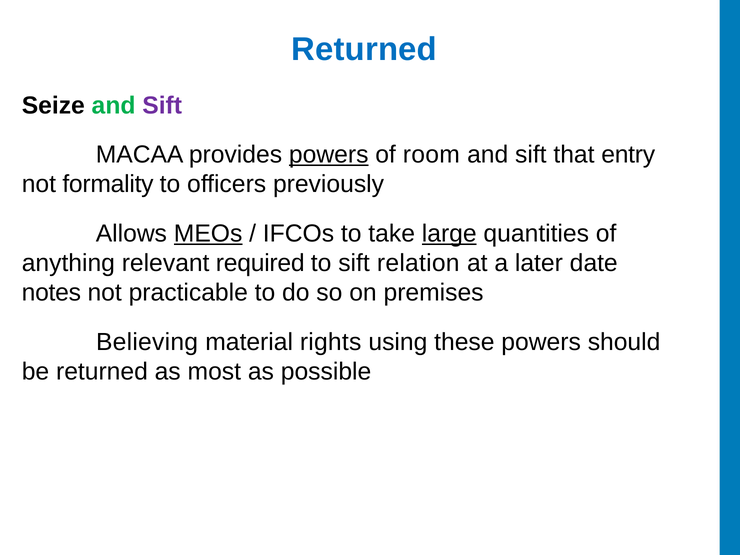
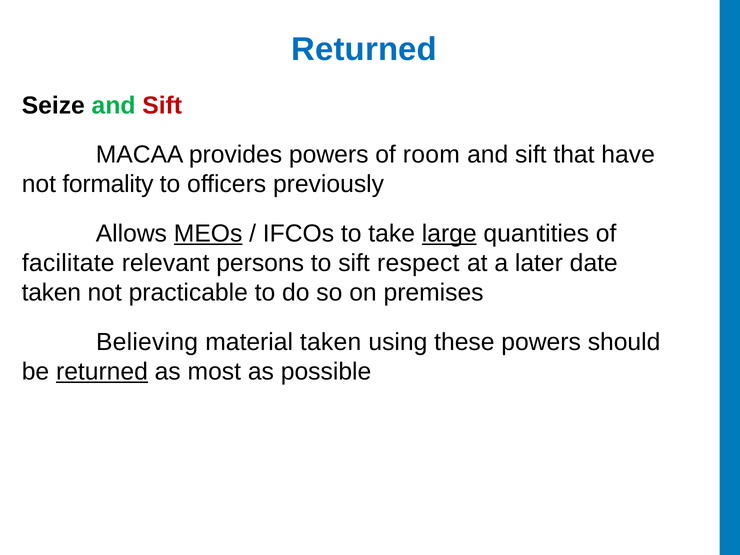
Sift colour: purple -> red (162, 105)
powers underline: present -> none (329, 155)
entry: entry -> have (628, 155)
anything: anything -> facilitate (68, 263)
required: required -> persons (260, 263)
relation: relation -> respect (418, 263)
notes: notes -> taken (51, 293)
material rights: rights -> taken (331, 342)
returned underline: none -> present (102, 372)
